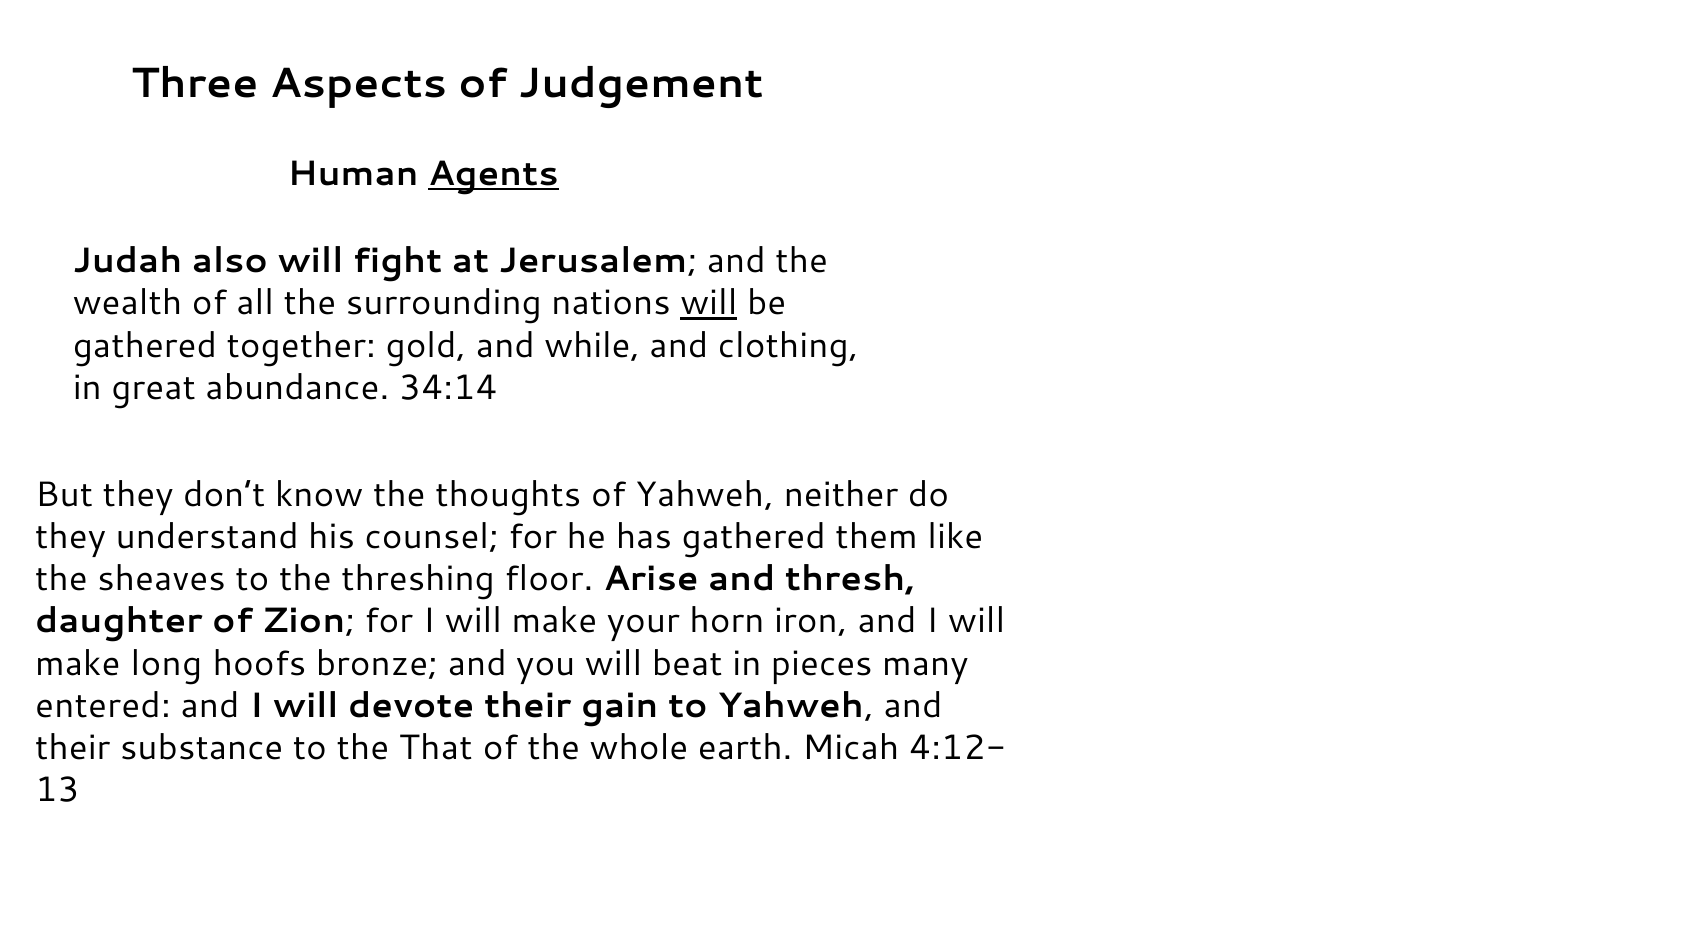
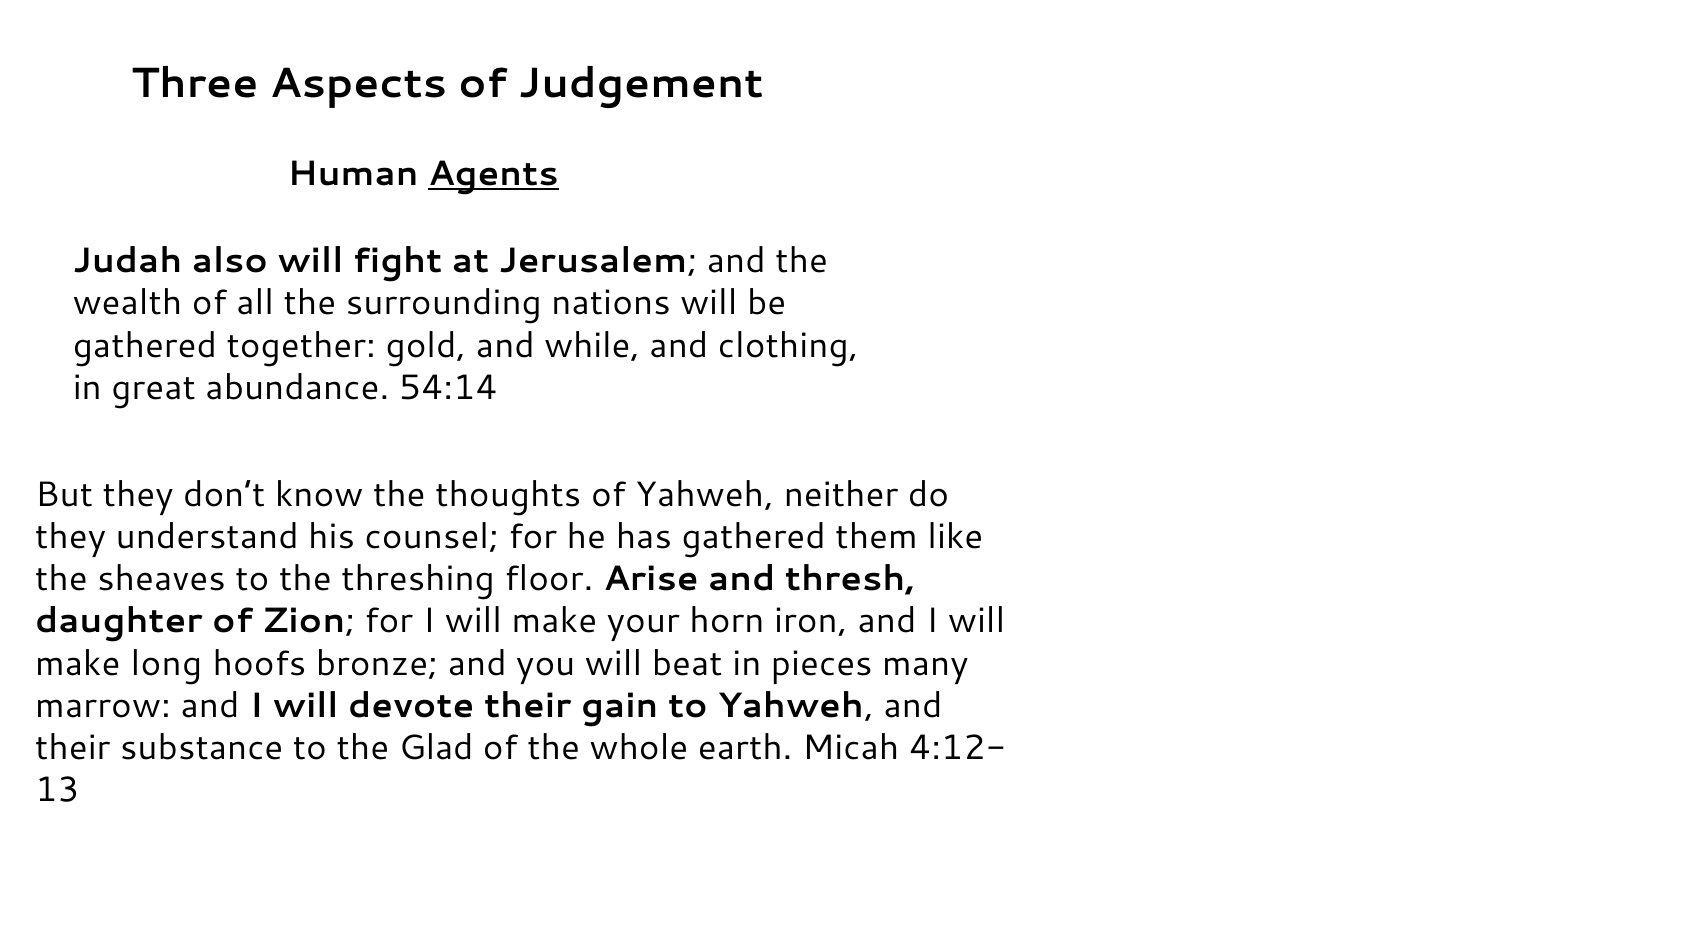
will underline: present -> none (709, 303)
34:14: 34:14 -> 54:14 (448, 388)
entered: entered -> marrow (103, 706)
That: That -> Glad (436, 748)
